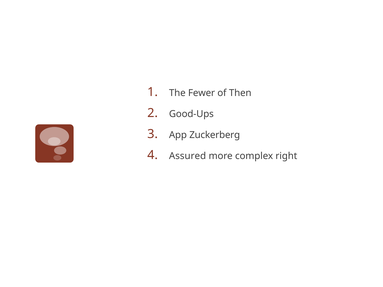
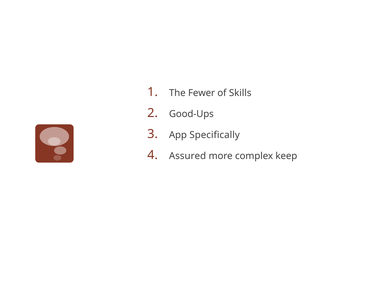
Then: Then -> Skills (240, 93)
Zuckerberg: Zuckerberg -> Specifically (215, 135)
right: right -> keep (286, 156)
